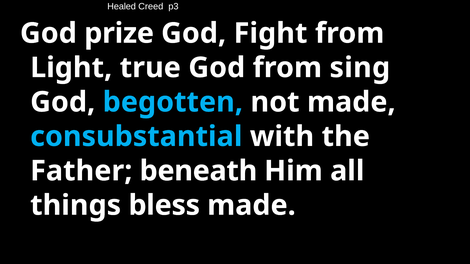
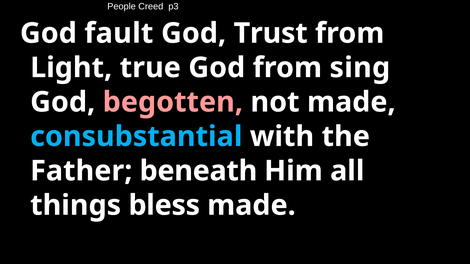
Healed: Healed -> People (122, 7)
prize: prize -> fault (119, 33)
Fight: Fight -> Trust (271, 33)
begotten colour: light blue -> pink (173, 102)
